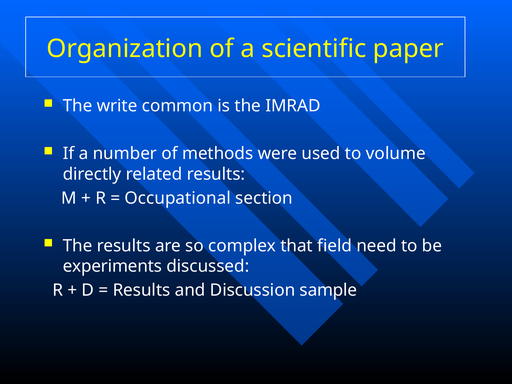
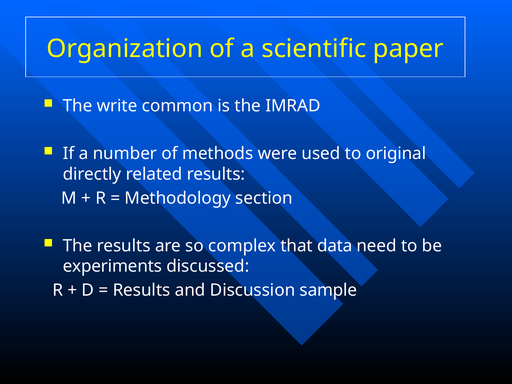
volume: volume -> original (396, 154)
Occupational: Occupational -> Methodology (178, 198)
field: field -> data (335, 246)
